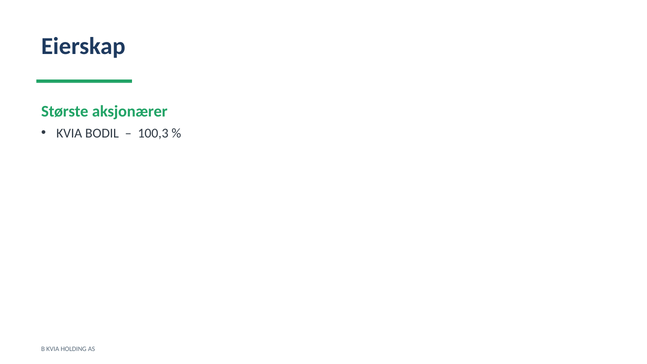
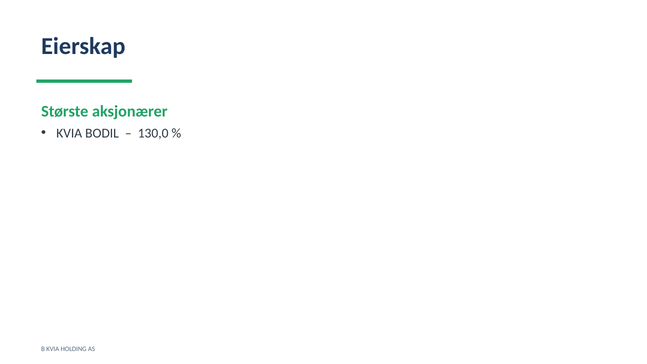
100,3: 100,3 -> 130,0 (153, 133)
